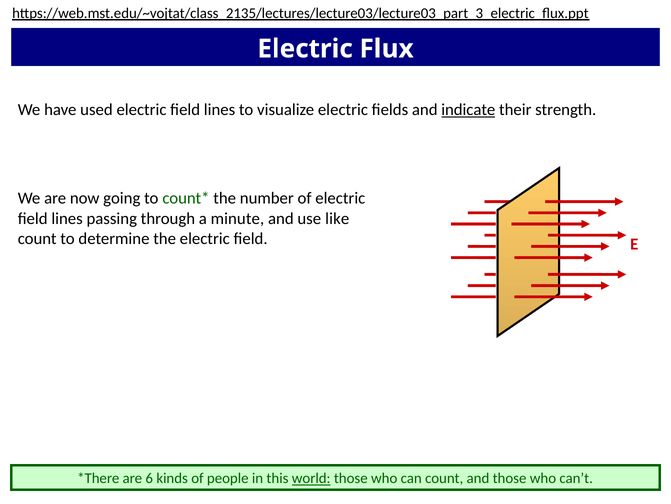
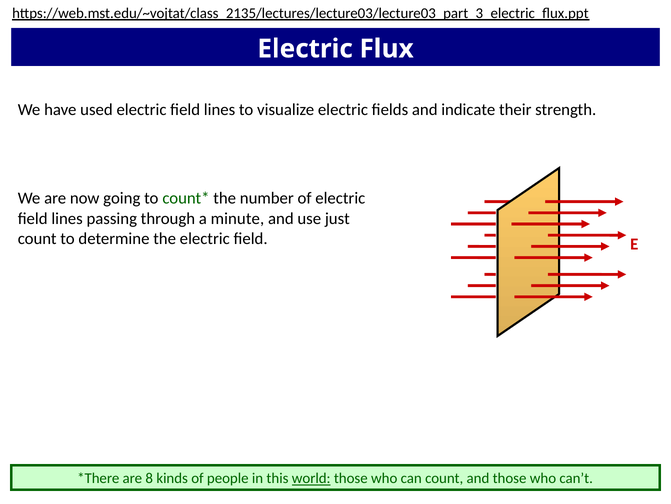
indicate underline: present -> none (468, 110)
like: like -> just (337, 218)
6: 6 -> 8 (149, 478)
